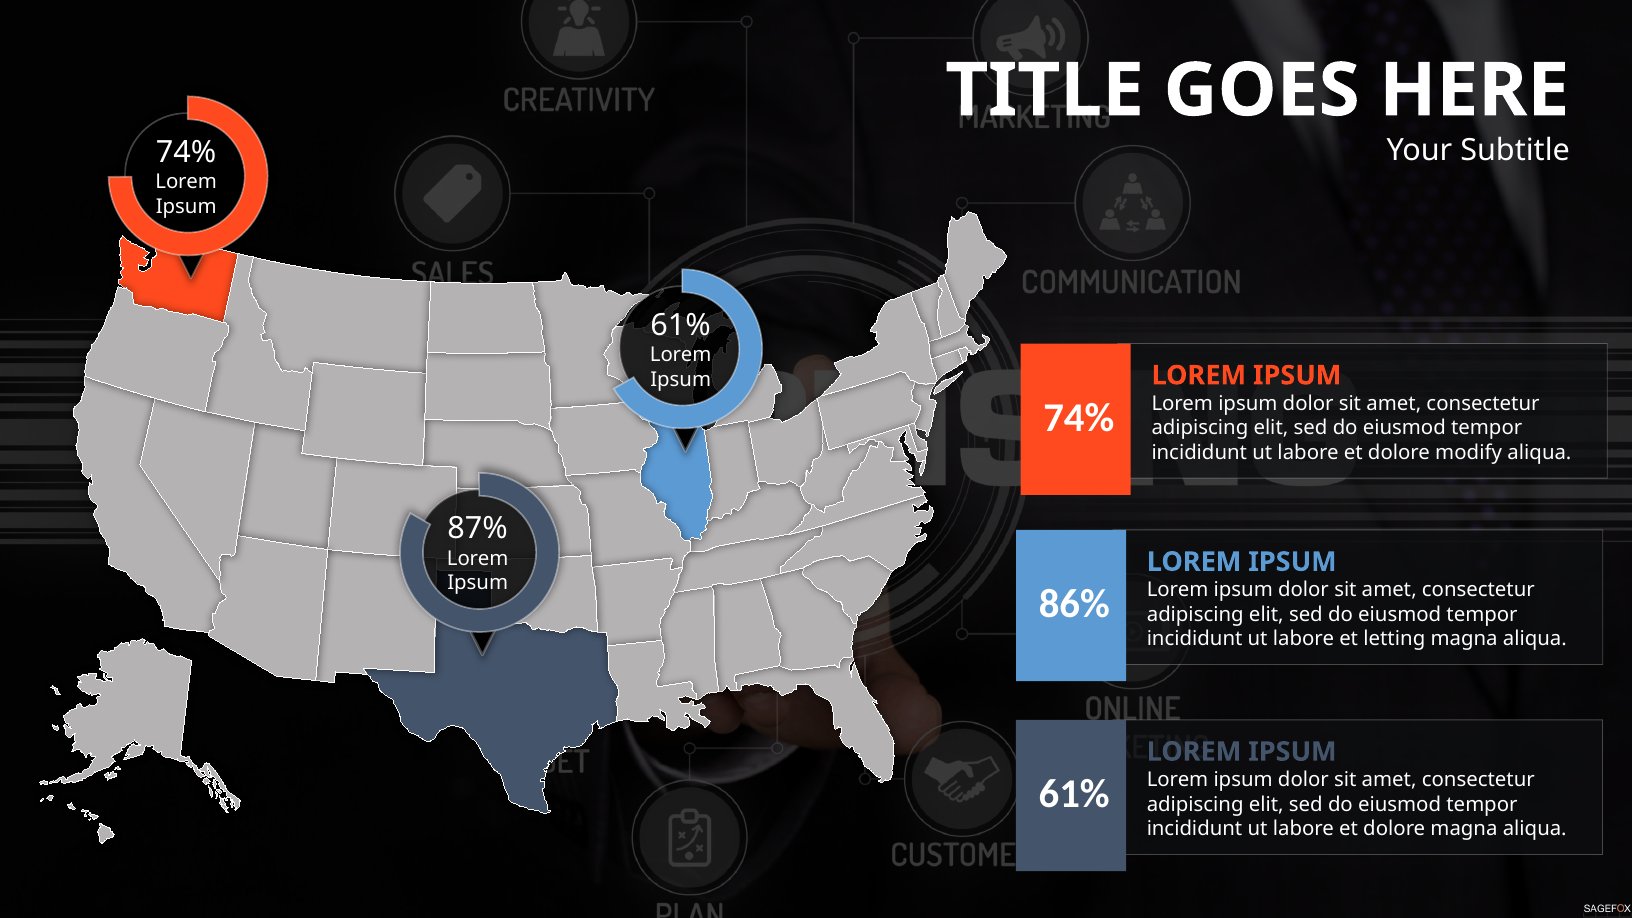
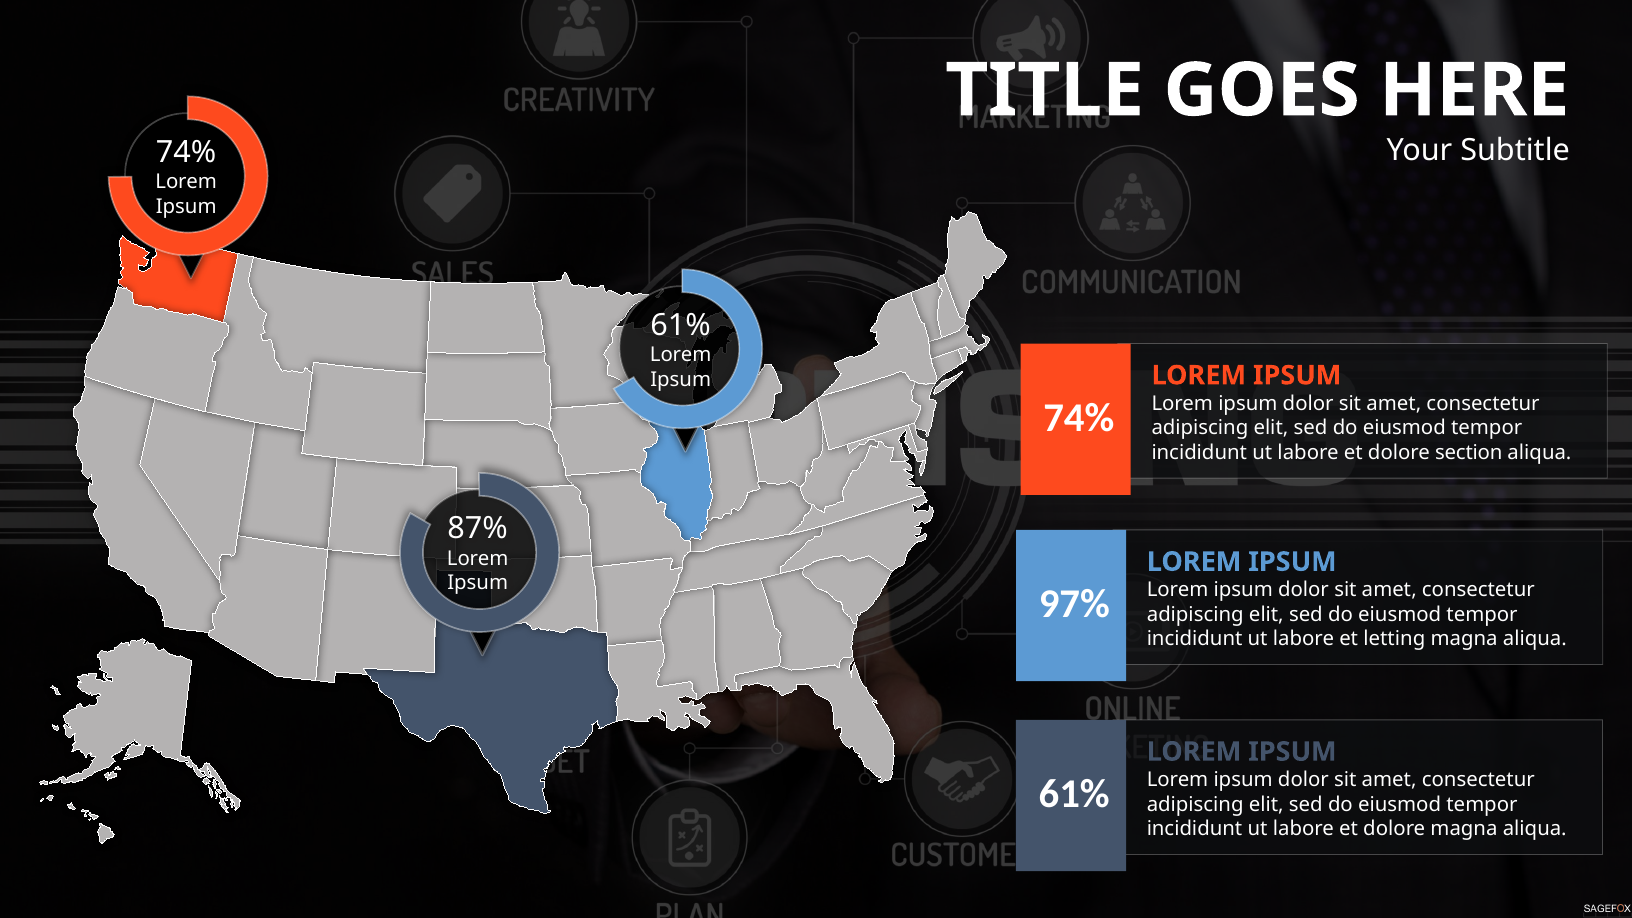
modify: modify -> section (1469, 452)
86%: 86% -> 97% (1074, 604)
